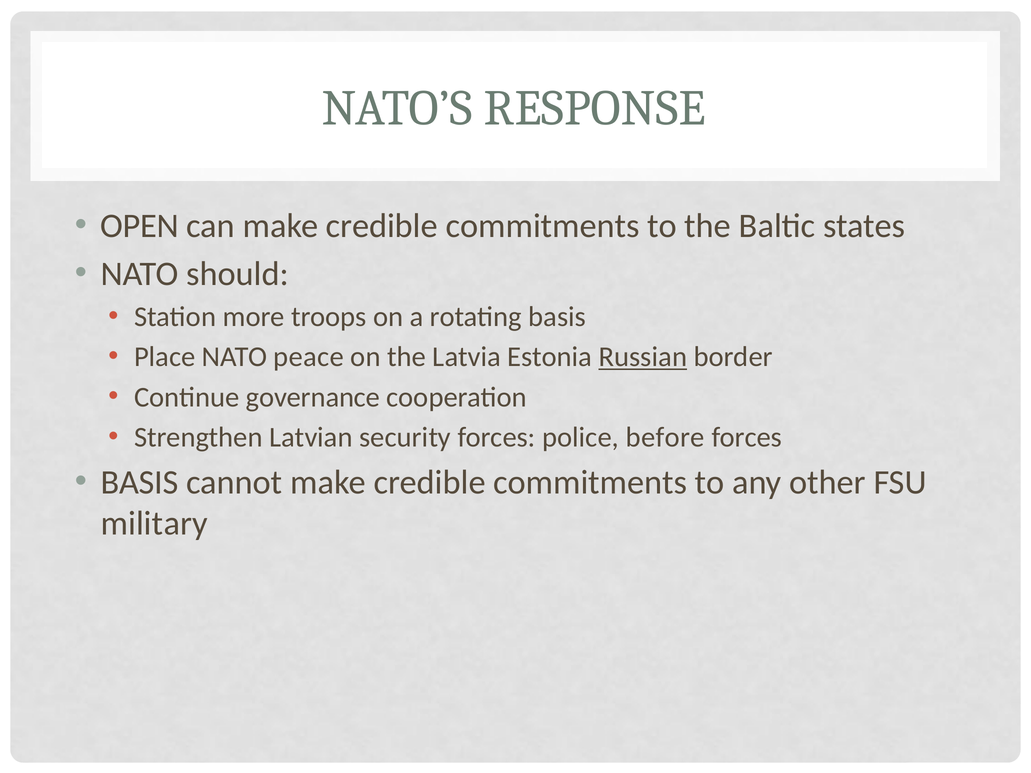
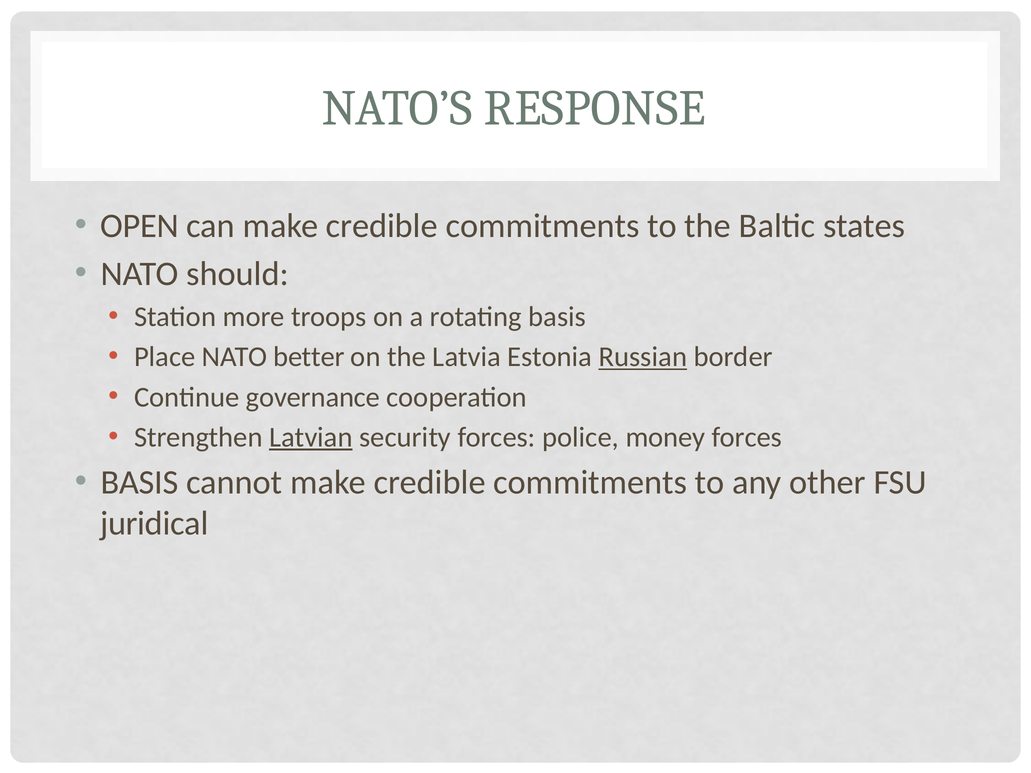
peace: peace -> better (309, 357)
Latvian underline: none -> present (311, 437)
before: before -> money (665, 437)
military: military -> juridical (154, 524)
